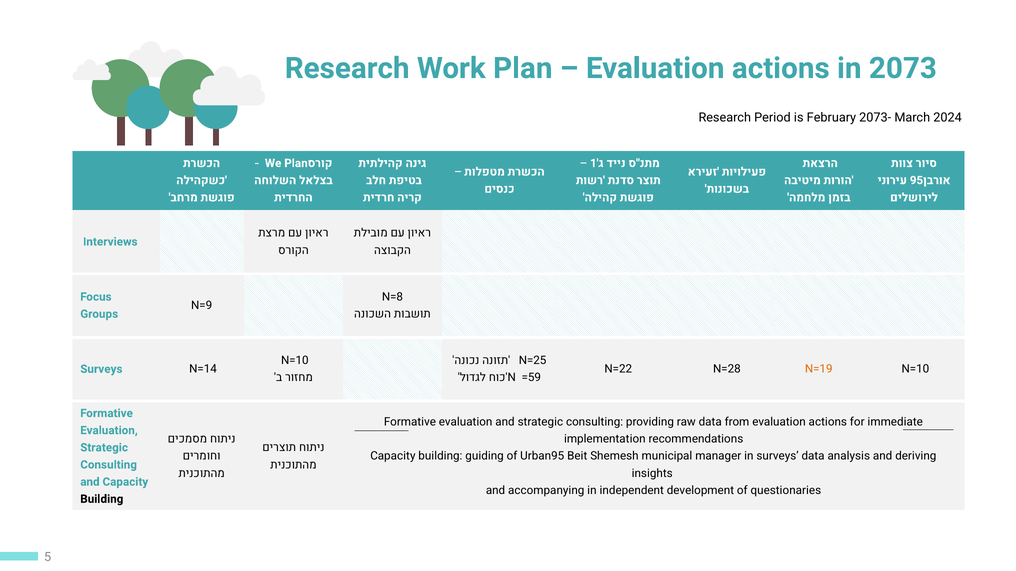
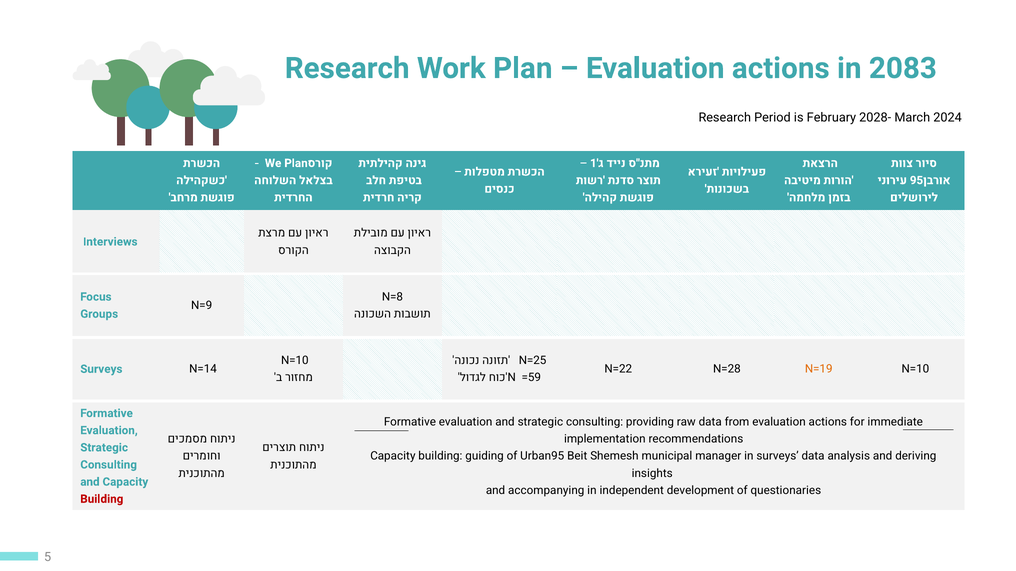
2073: 2073 -> 2083 (903, 68)
2073-: 2073- -> 2028- (875, 118)
Building colour: black -> red (102, 499)
